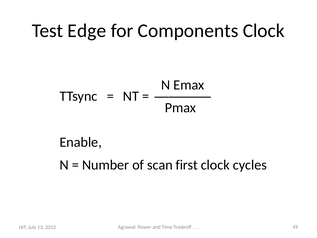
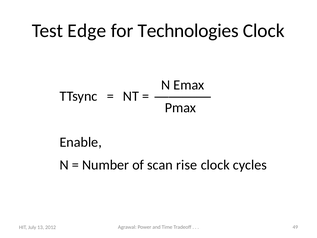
Components: Components -> Technologies (188, 31)
first: first -> rise (187, 165)
